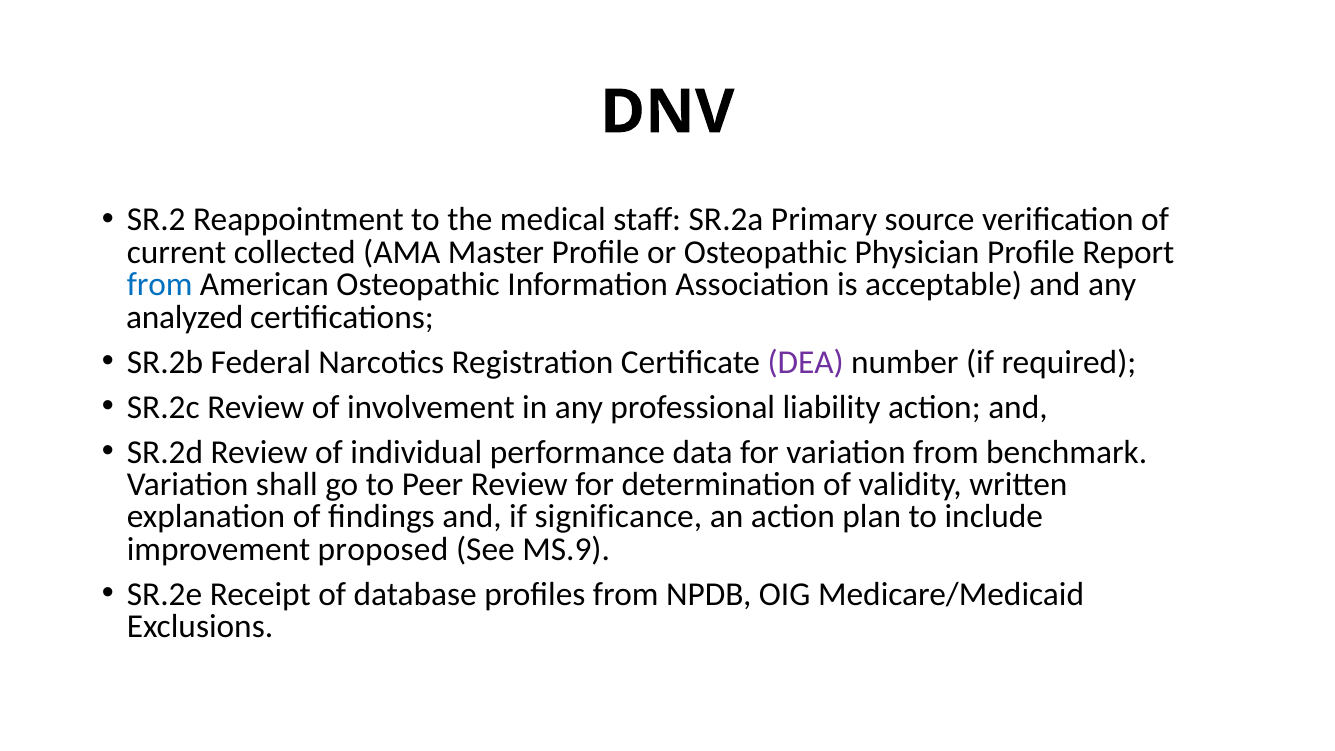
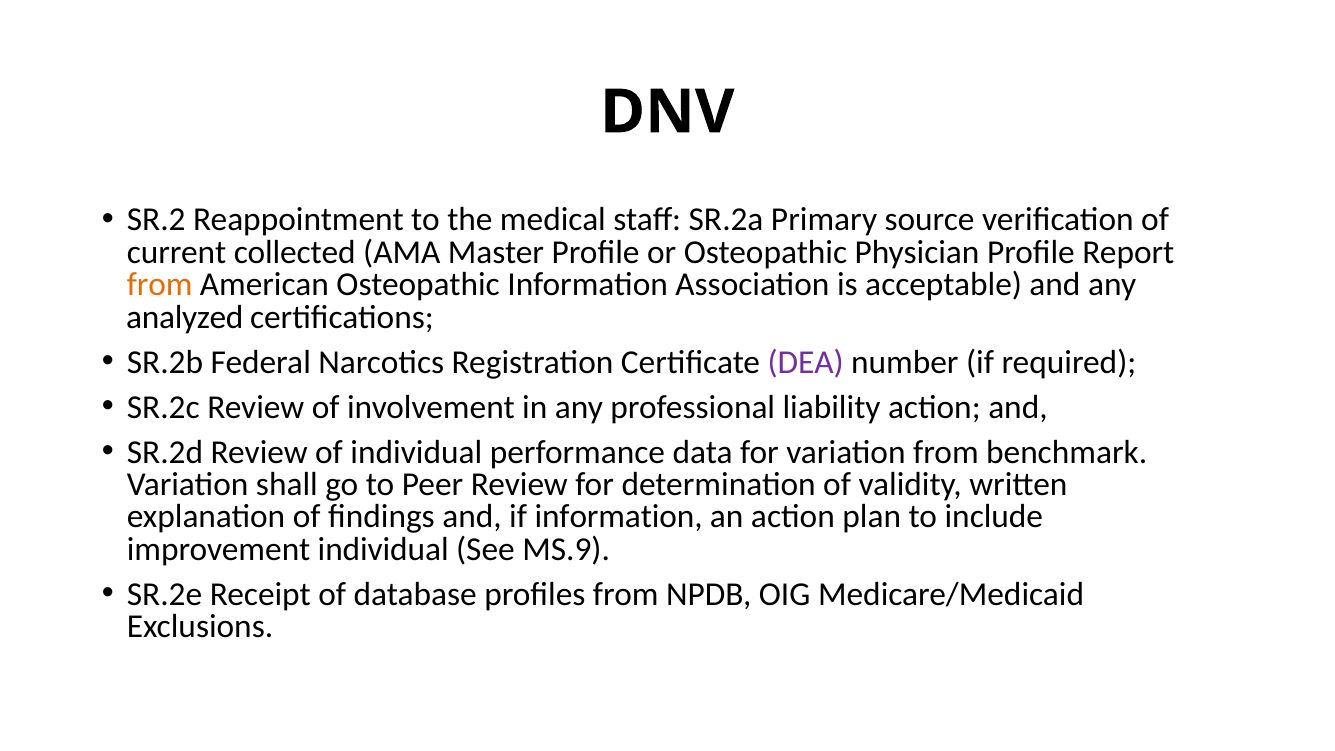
from colour: blue -> orange (160, 285)
if significance: significance -> information (619, 517)
improvement proposed: proposed -> individual (383, 549)
